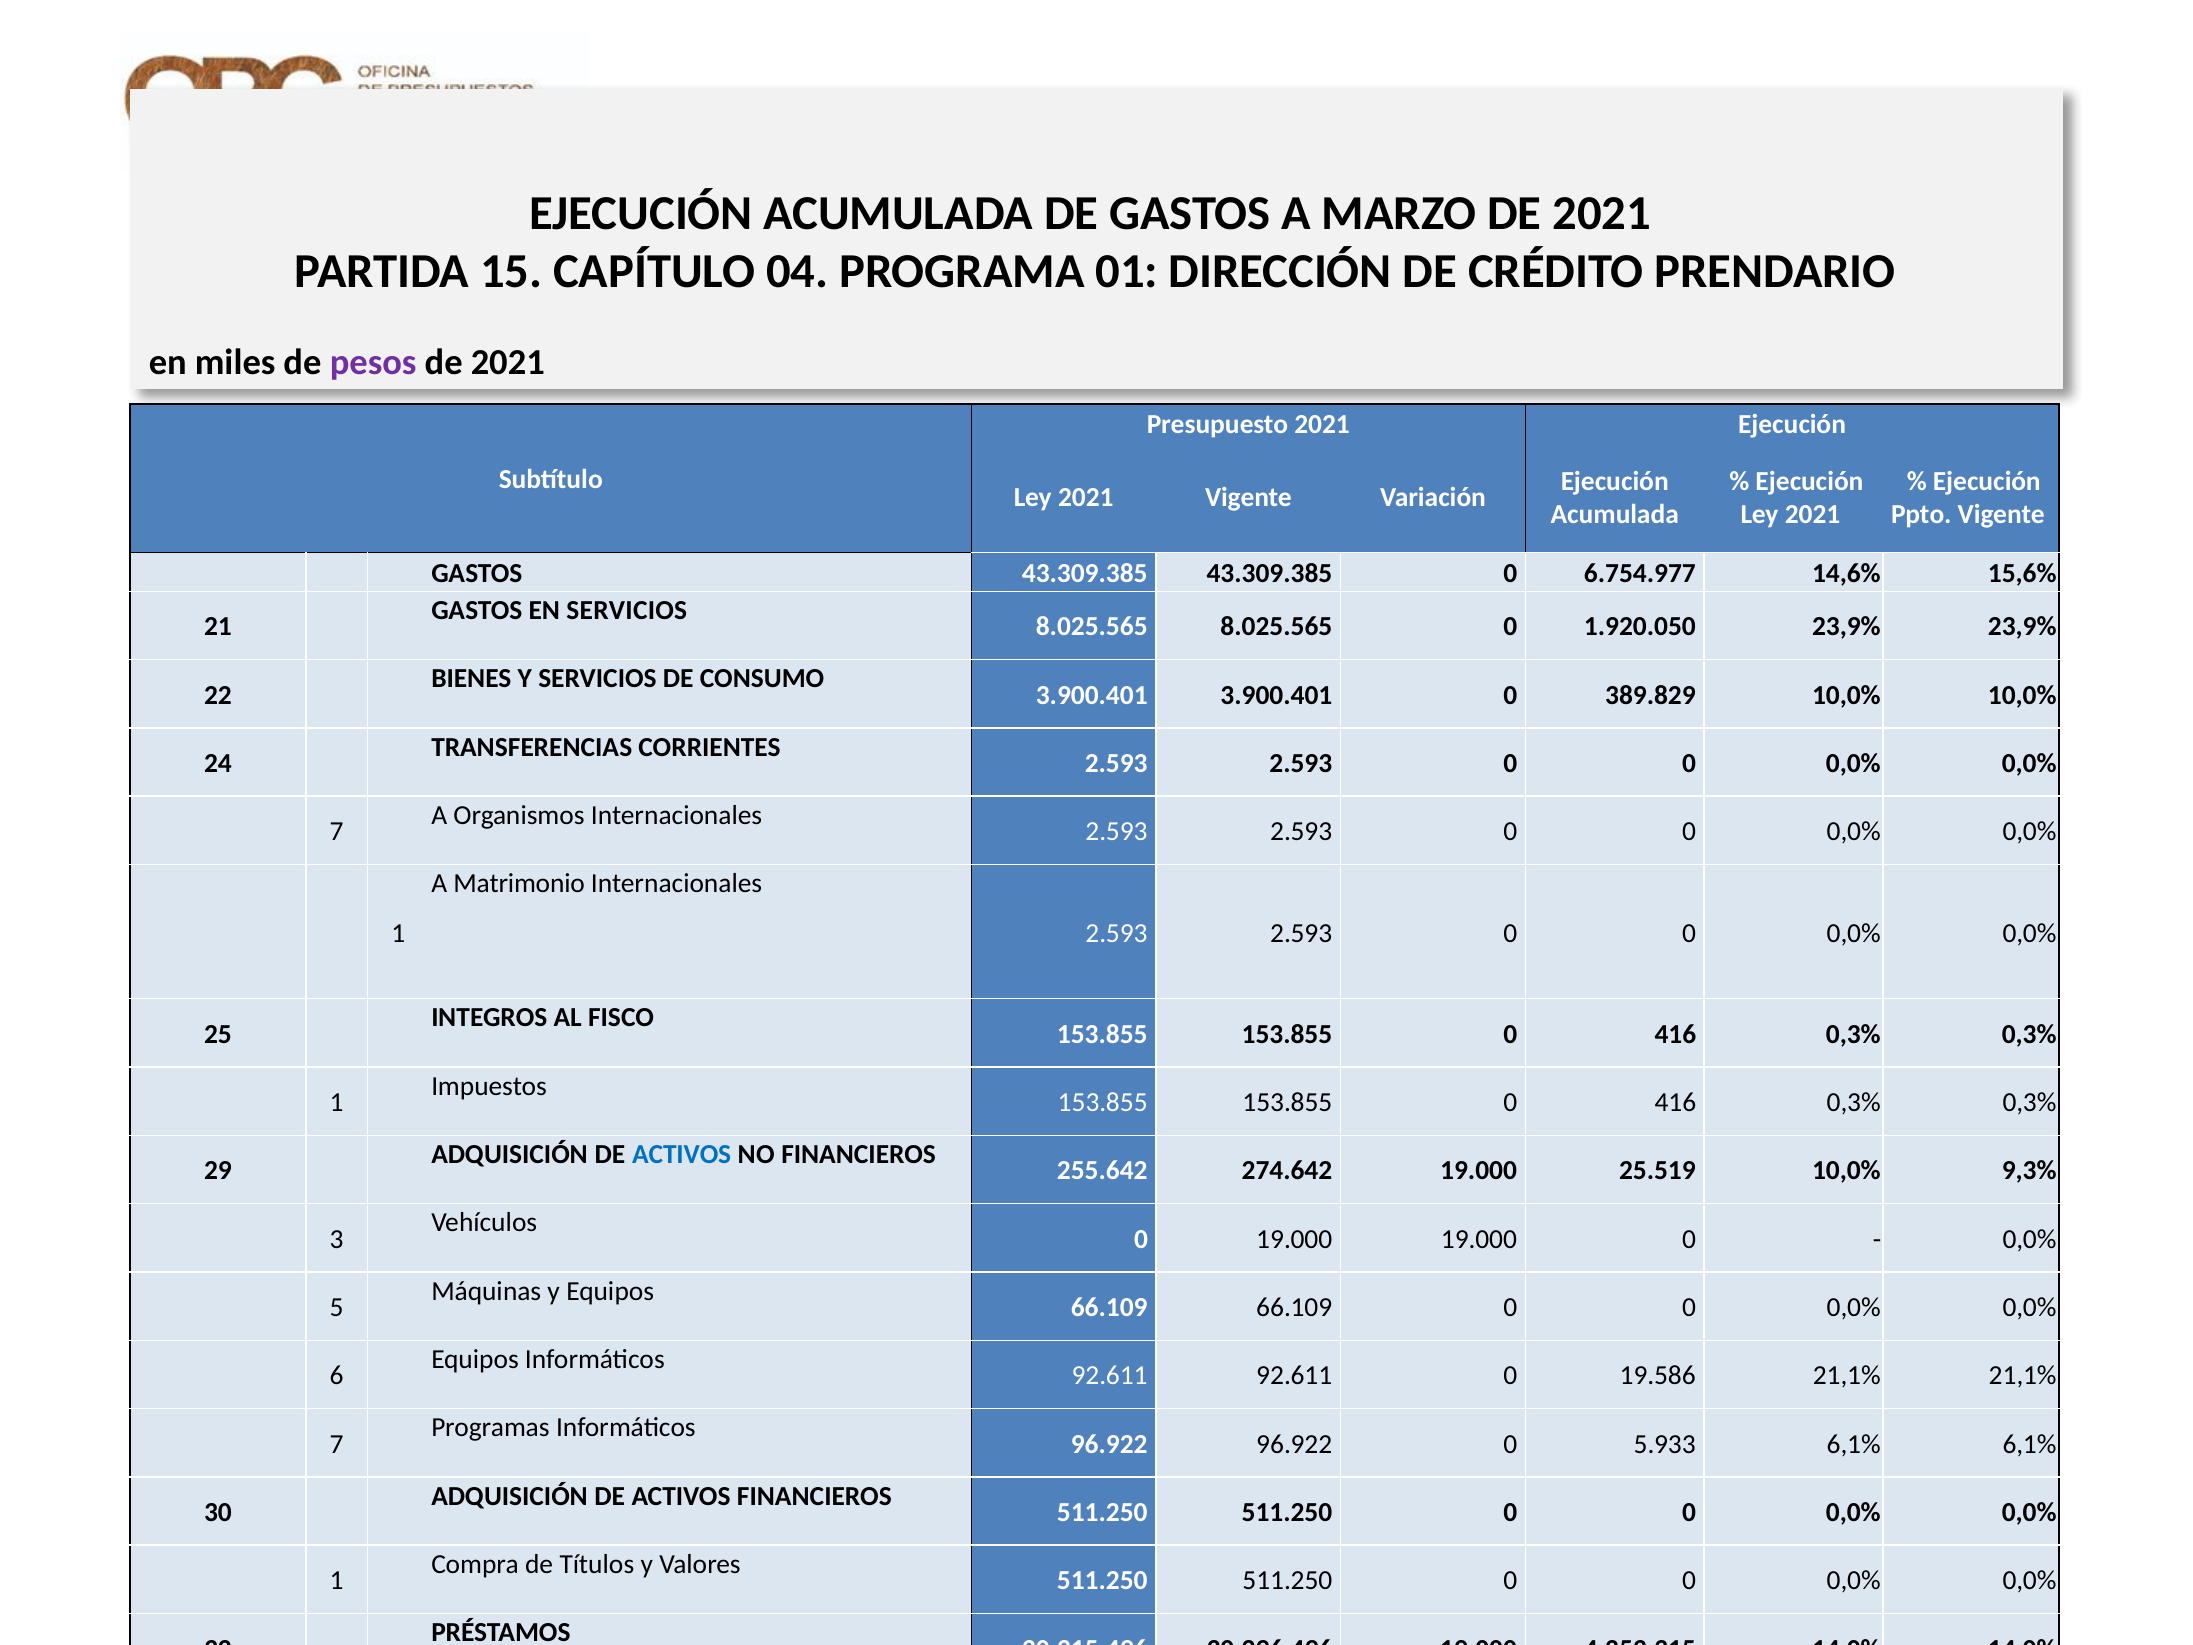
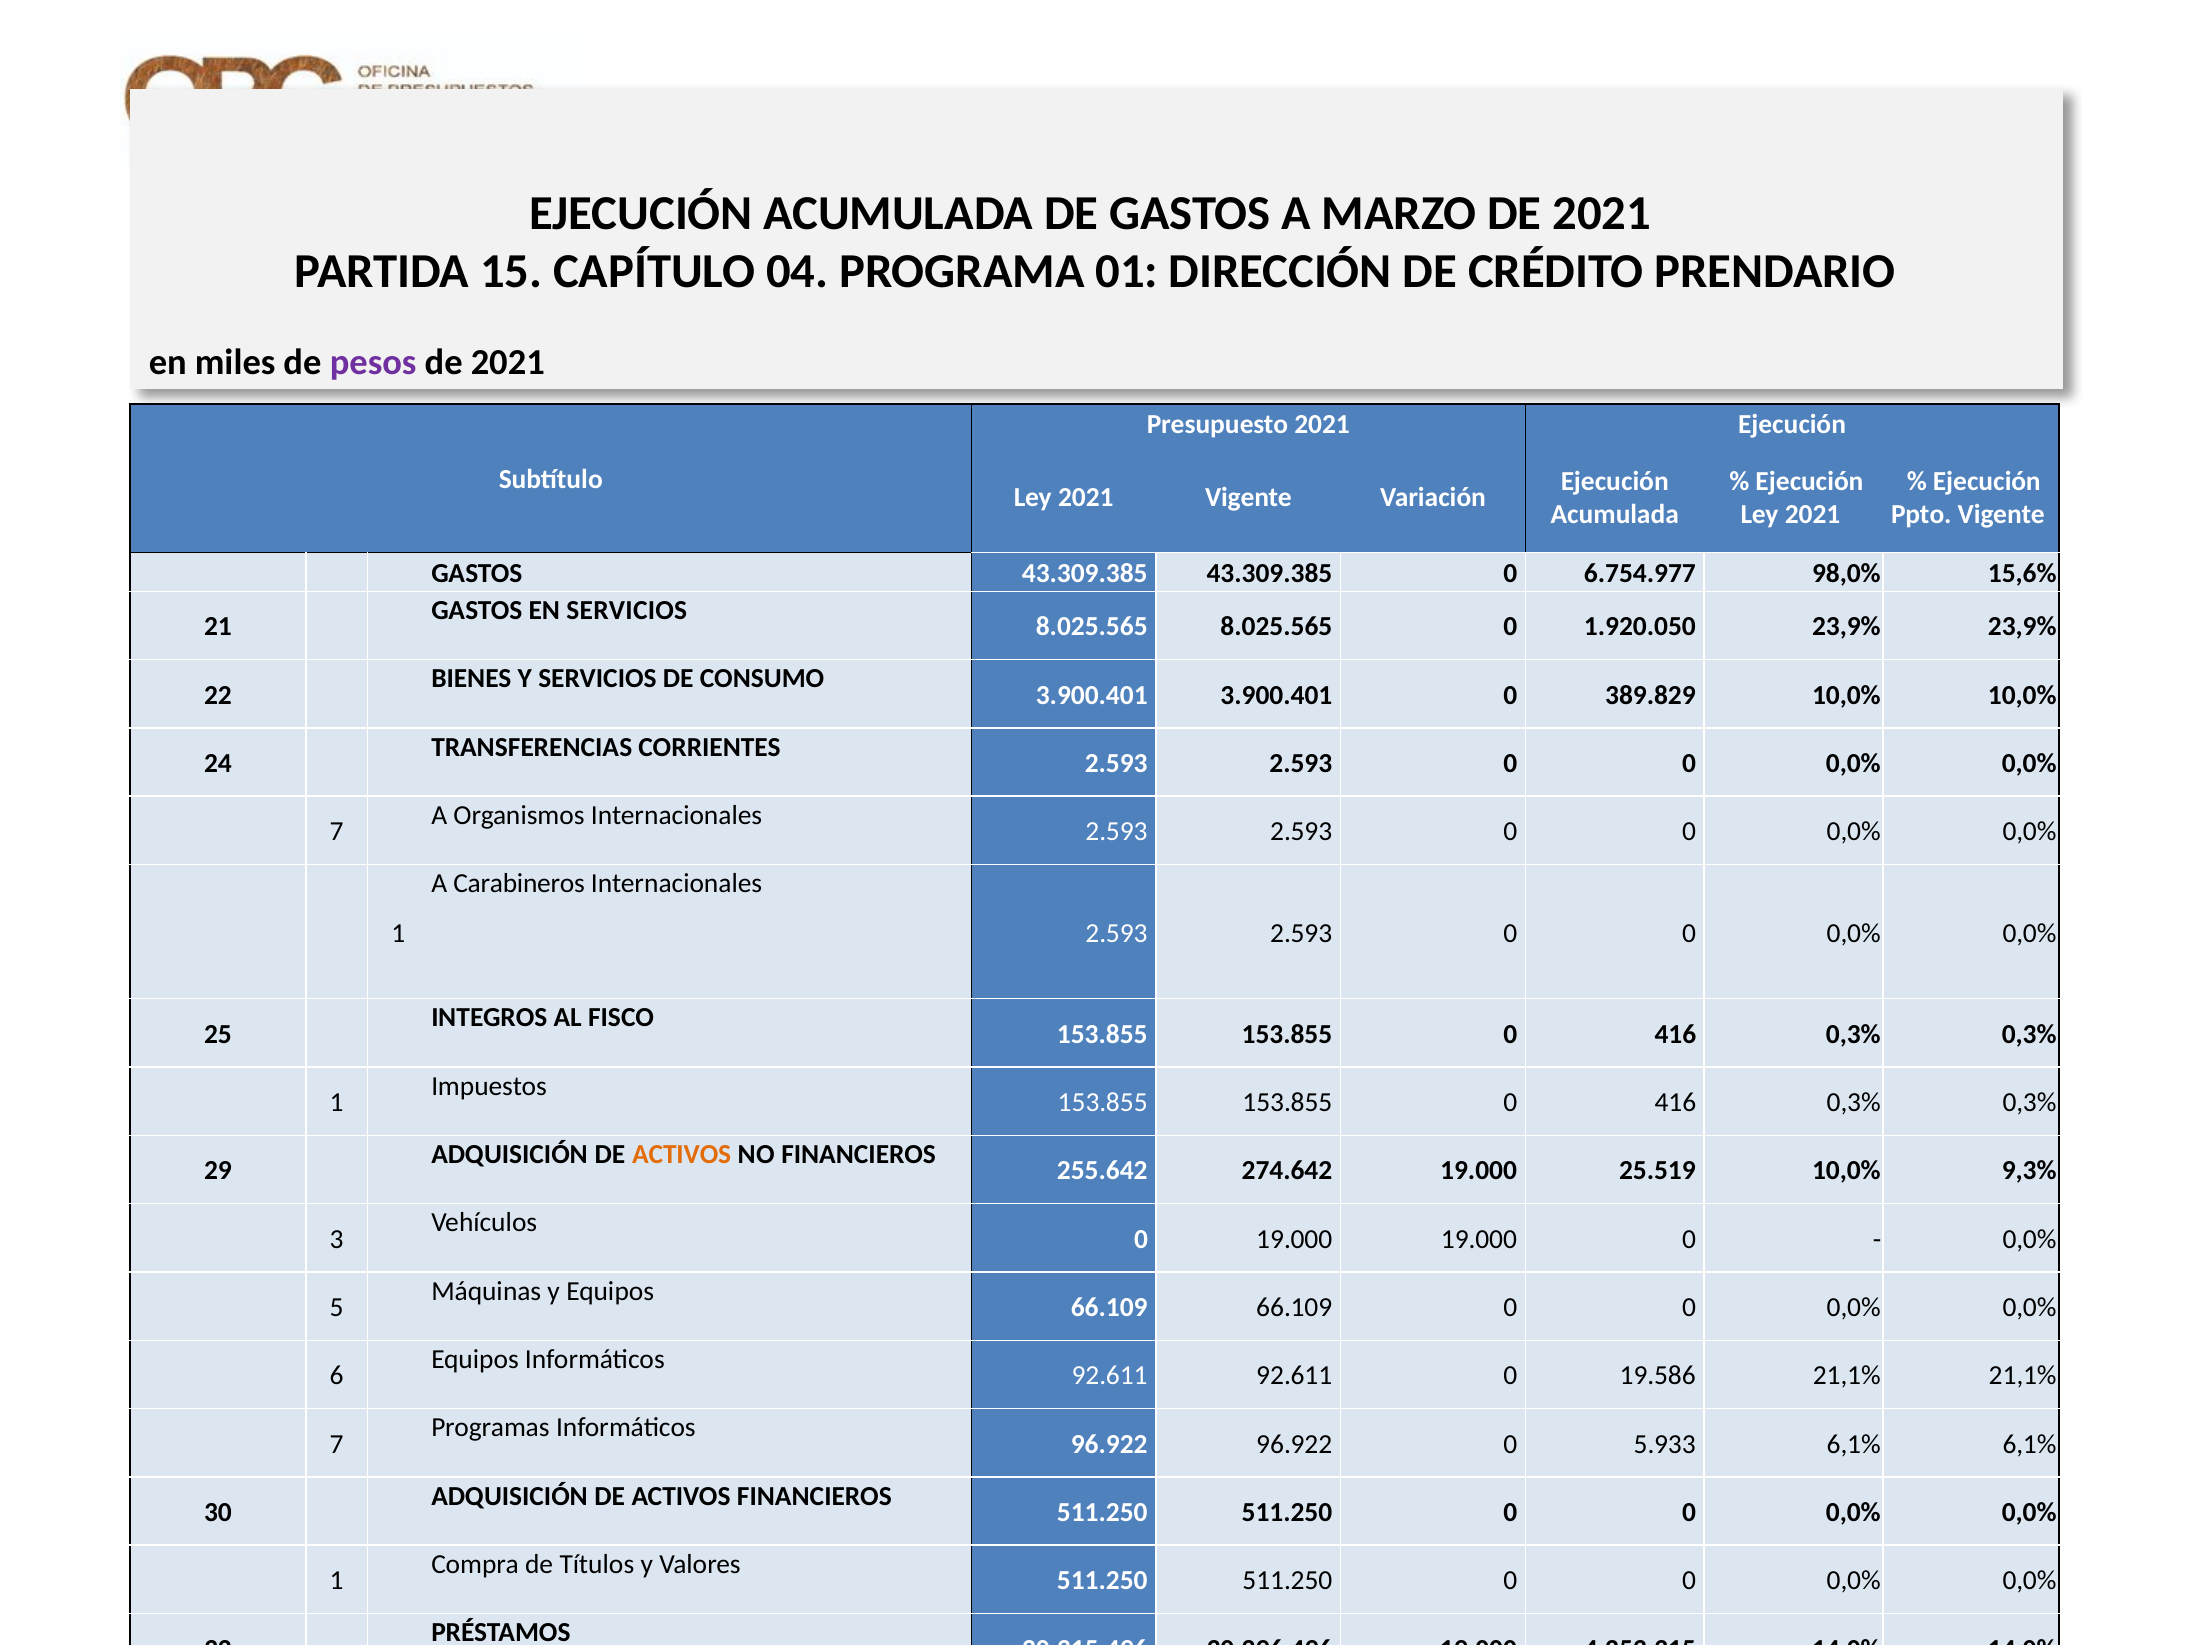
14,6%: 14,6% -> 98,0% (1846, 573)
Matrimonio: Matrimonio -> Carabineros (519, 883)
ACTIVOS colour: blue -> orange (682, 1154)
